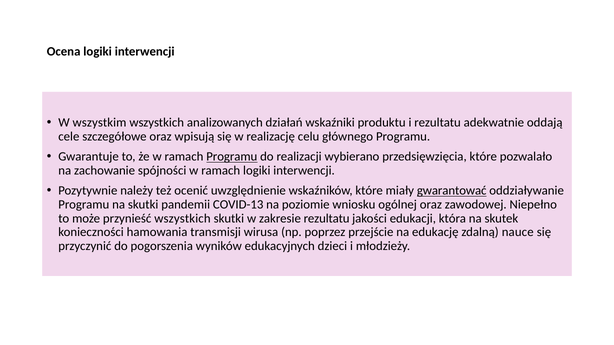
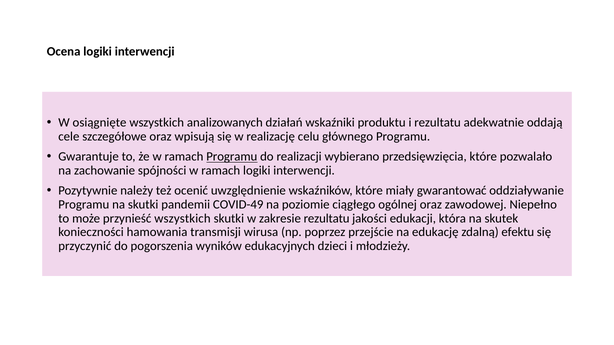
wszystkim: wszystkim -> osiągnięte (100, 123)
gwarantować underline: present -> none (452, 191)
COVID-13: COVID-13 -> COVID-49 (238, 205)
wniosku: wniosku -> ciągłego (354, 205)
nauce: nauce -> efektu (518, 232)
